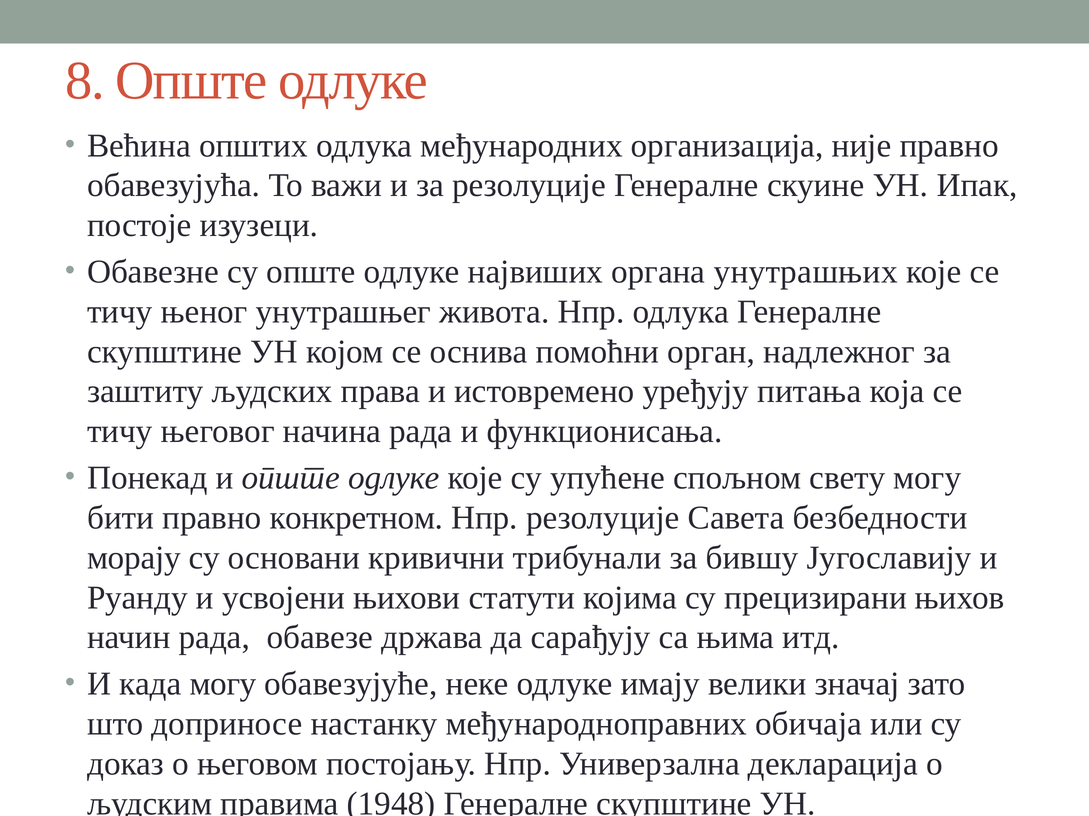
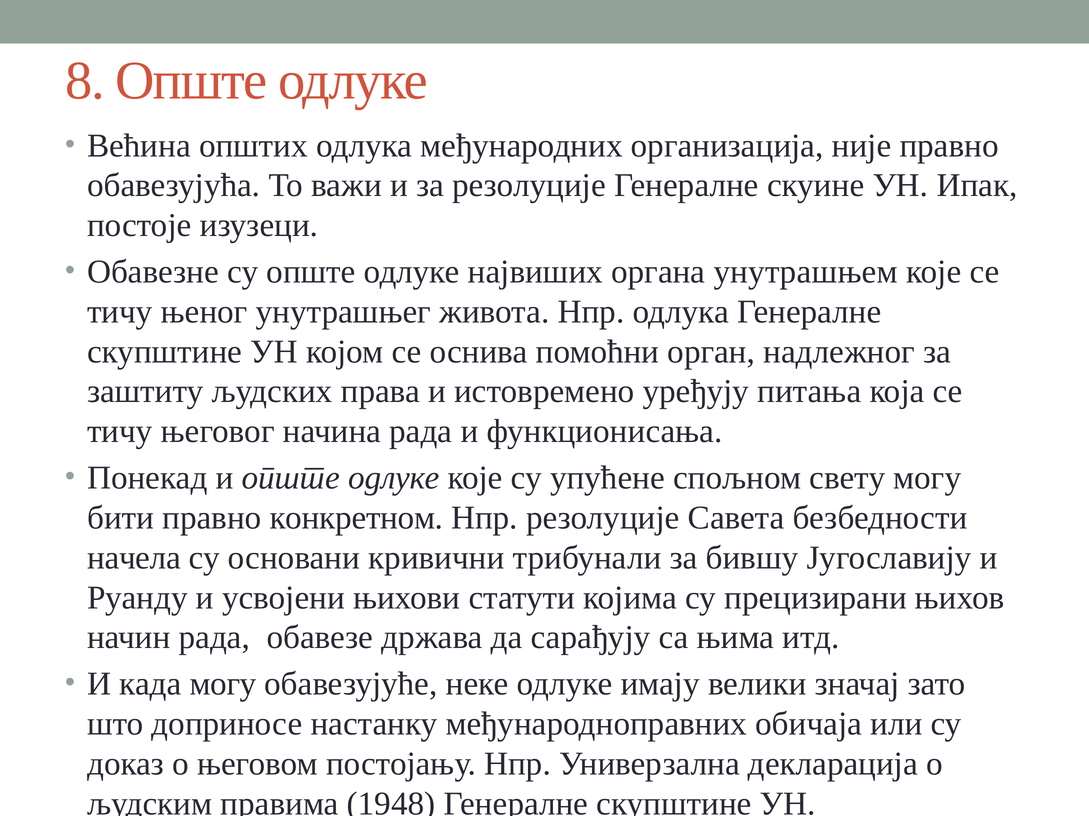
унутрашњих: унутрашњих -> унутрашњем (806, 272)
морају: морају -> начела (134, 558)
